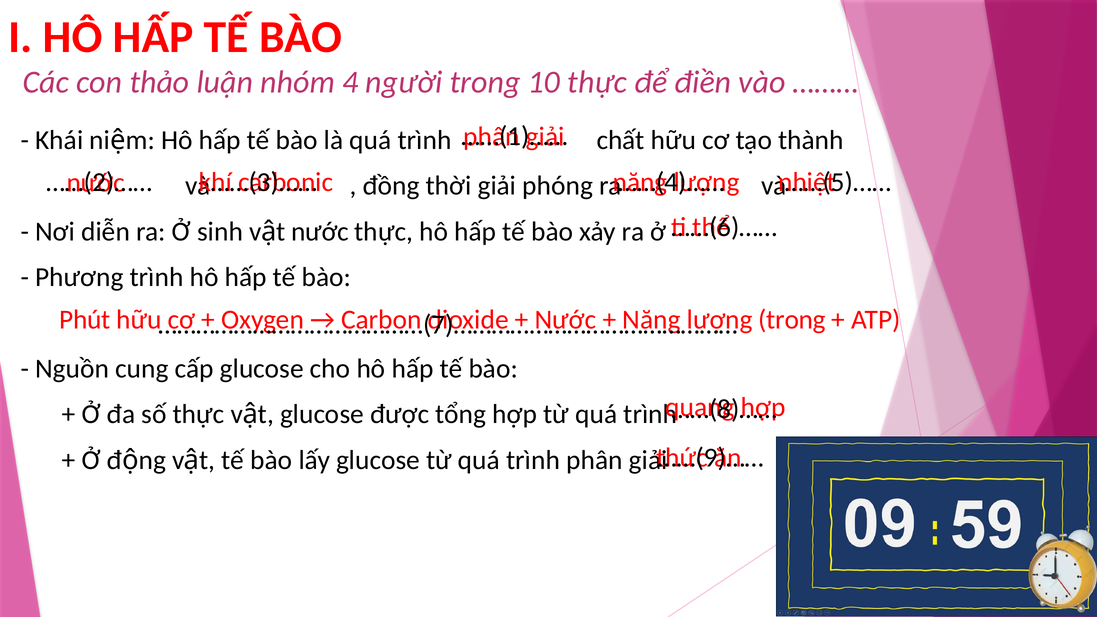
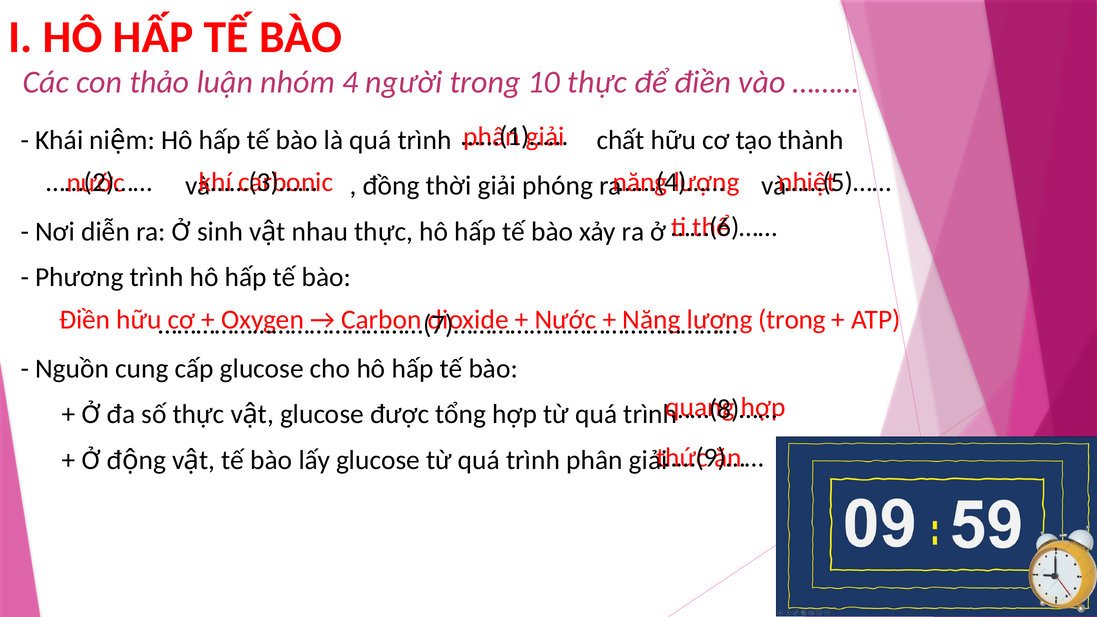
nước: nước -> nhau (320, 232)
Phút: Phút -> Điền (85, 320)
